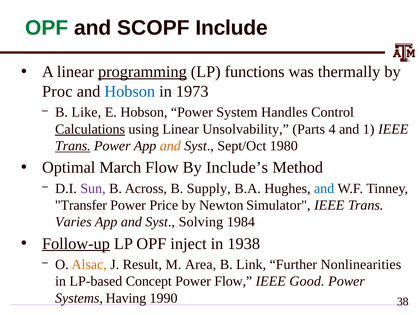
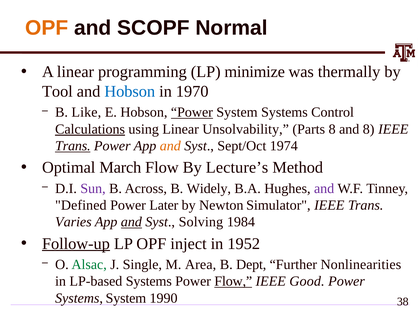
OPF colour: green -> orange (47, 28)
Include: Include -> Normal (232, 28)
programming underline: present -> none (142, 72)
functions: functions -> minimize (255, 72)
Proc: Proc -> Tool (57, 91)
1973: 1973 -> 1970 (192, 91)
Power underline: none -> present (192, 112)
System Handles: Handles -> Systems (284, 112)
Parts 4: 4 -> 8 (332, 129)
and 1: 1 -> 8 (369, 129)
1980: 1980 -> 1974 (284, 146)
Include’s: Include’s -> Lecture’s (237, 168)
Supply: Supply -> Widely (209, 188)
and colour: blue -> purple (324, 188)
Transfer: Transfer -> Defined (81, 205)
Price: Price -> Later (164, 205)
and underline: none -> present (131, 222)
1938: 1938 -> 1952 (244, 244)
Alsac colour: orange -> green (89, 264)
Result: Result -> Single (142, 264)
Link: Link -> Dept (251, 264)
LP-based Concept: Concept -> Systems (149, 281)
Flow underline: none -> present (233, 281)
Systems Having: Having -> System (126, 298)
